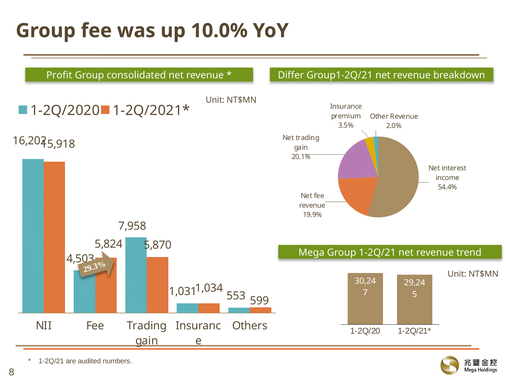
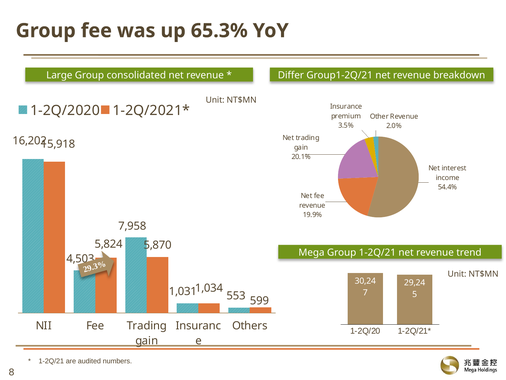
10.0%: 10.0% -> 65.3% (219, 31)
Profit: Profit -> Large (59, 75)
